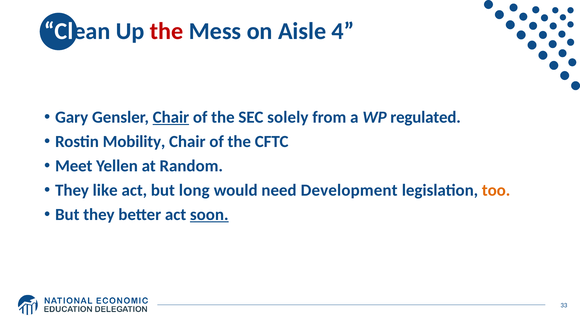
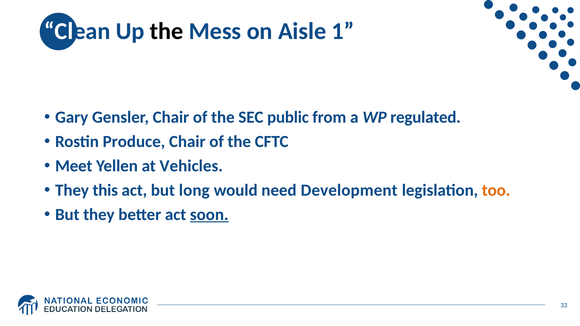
the colour: red -> black (167, 31)
4: 4 -> 1 (343, 31)
Chair underline: present -> none (171, 117)
solely: solely -> public (288, 117)
Mobility: Mobility -> Produce (134, 142)
Random: Random -> Vehicles (191, 166)
like: like -> this (105, 190)
